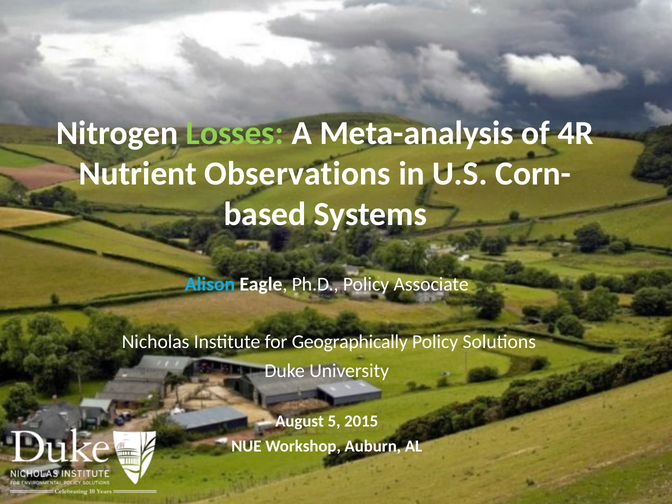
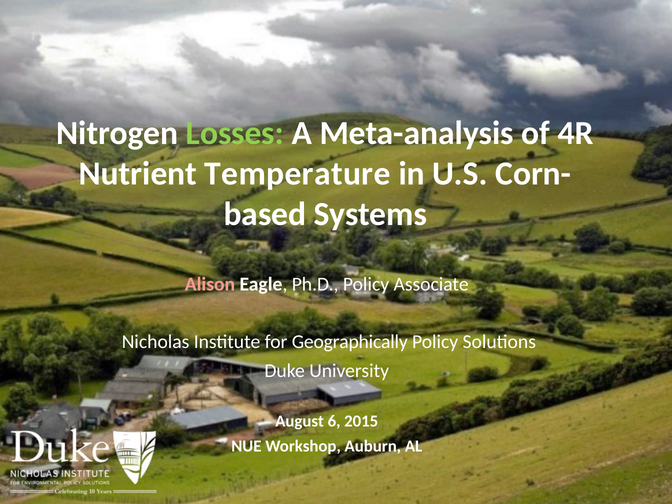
Observations: Observations -> Temperature (298, 174)
Alison colour: light blue -> pink (210, 284)
5: 5 -> 6 (334, 421)
